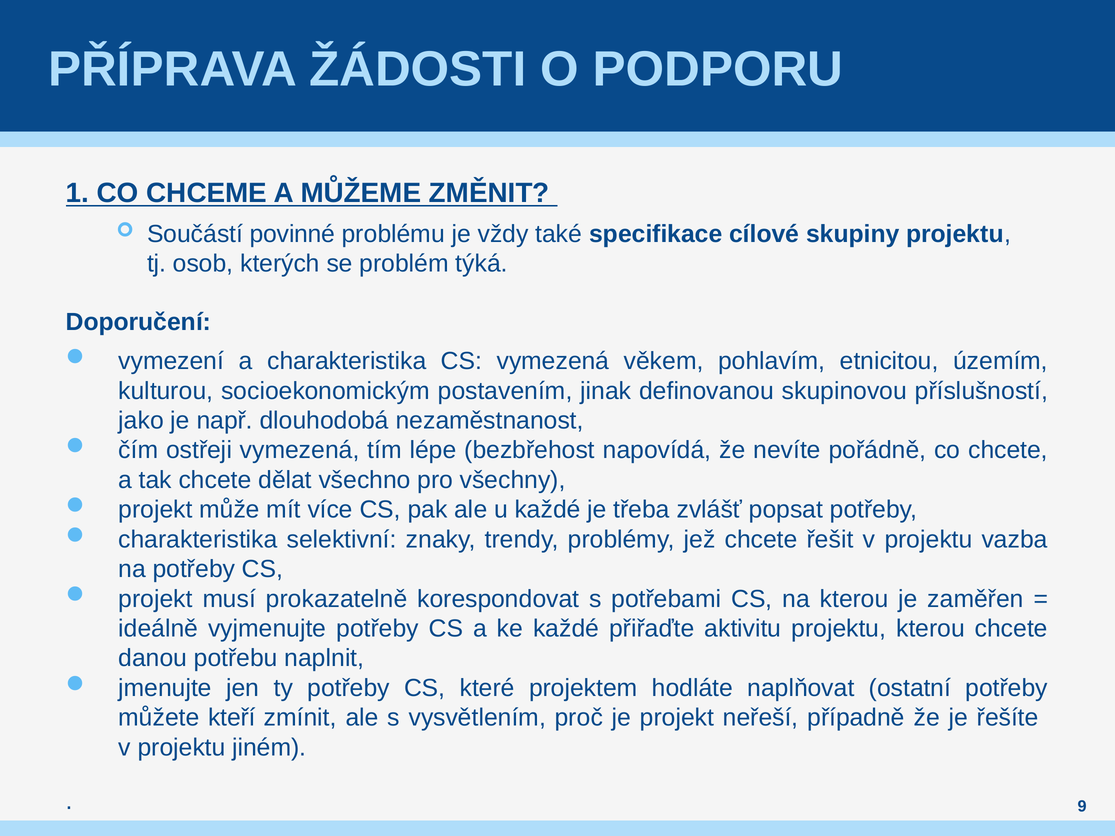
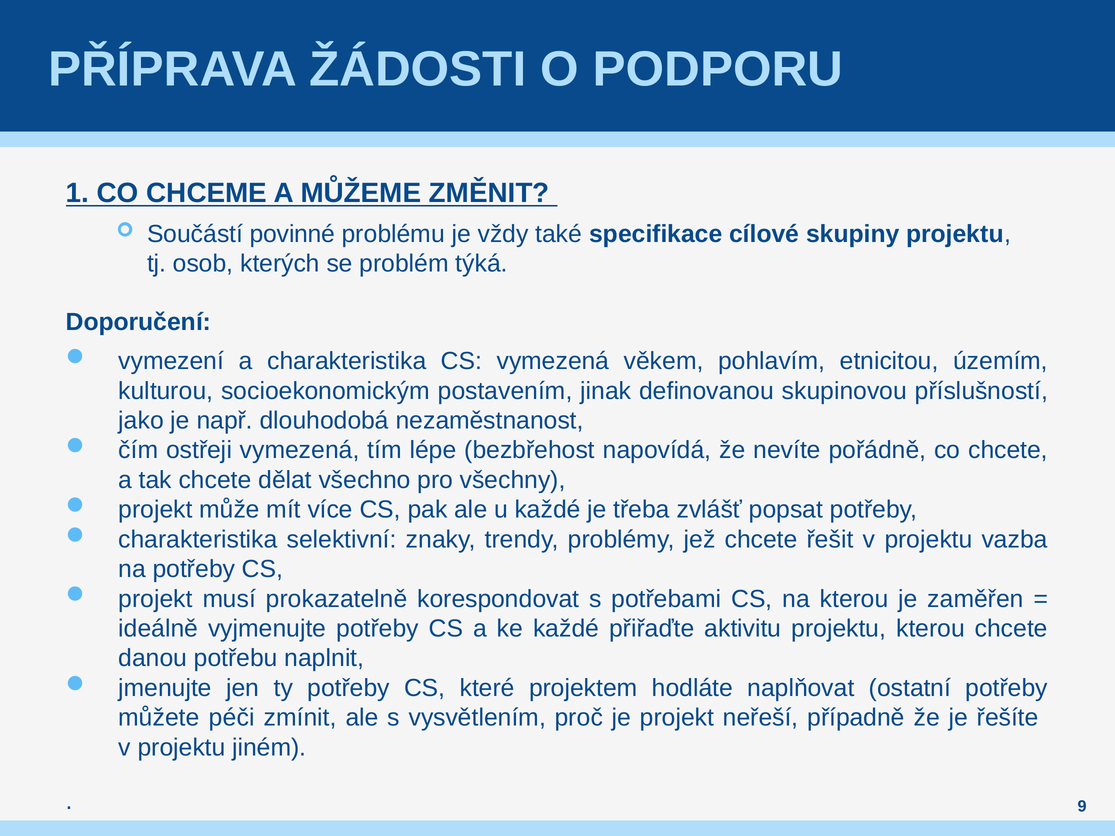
kteří: kteří -> péči (232, 718)
